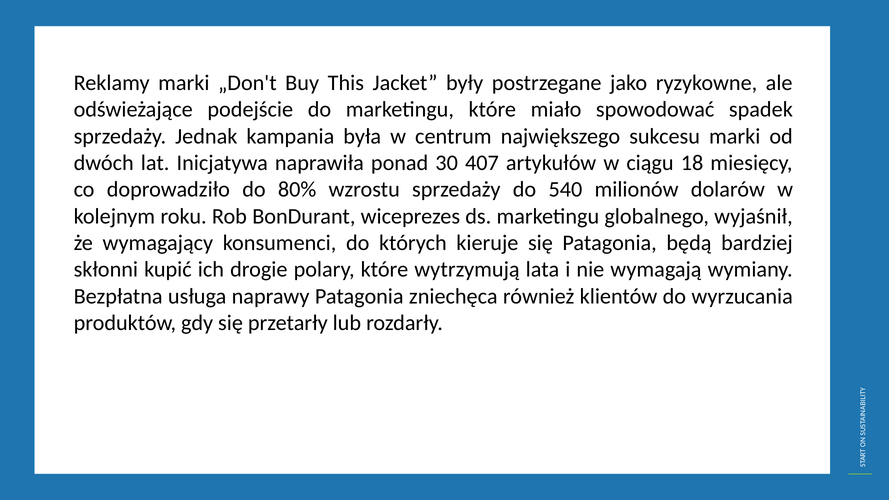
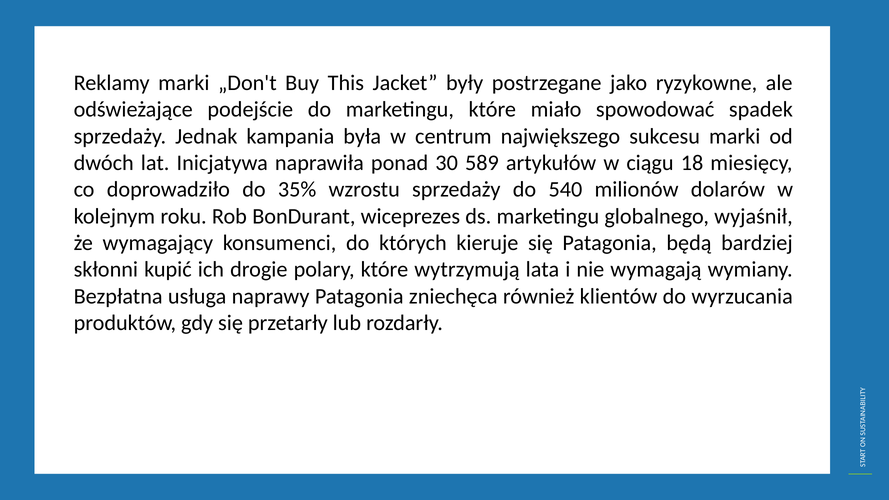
407: 407 -> 589 (482, 163)
80%: 80% -> 35% (297, 190)
